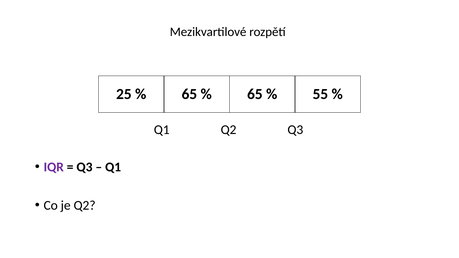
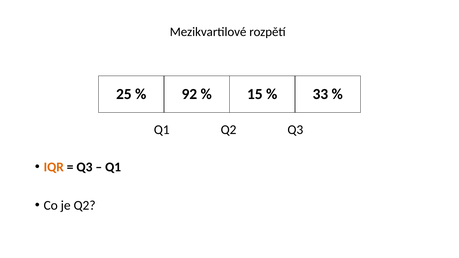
65: 65 -> 92 (189, 94)
65: 65 -> 15 (255, 94)
55: 55 -> 33 (320, 94)
IQR colour: purple -> orange (54, 167)
